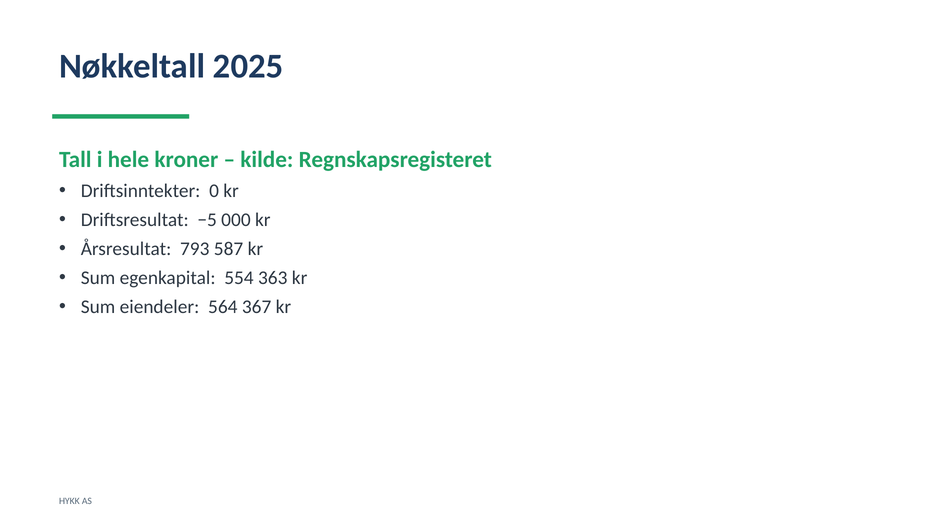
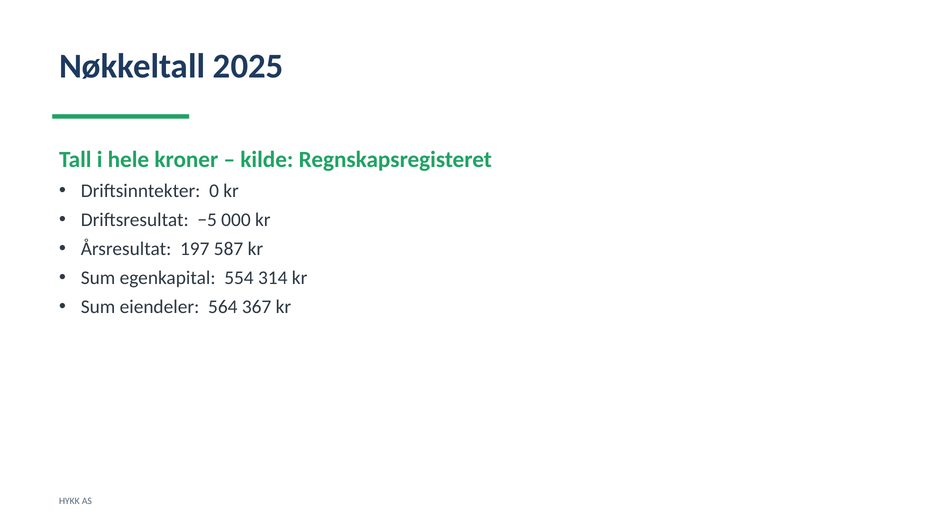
793: 793 -> 197 (195, 249)
363: 363 -> 314 (273, 278)
